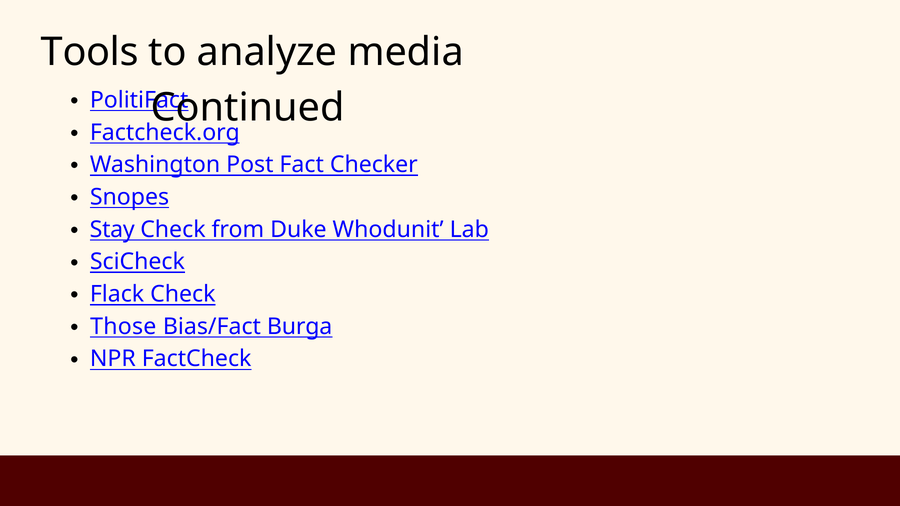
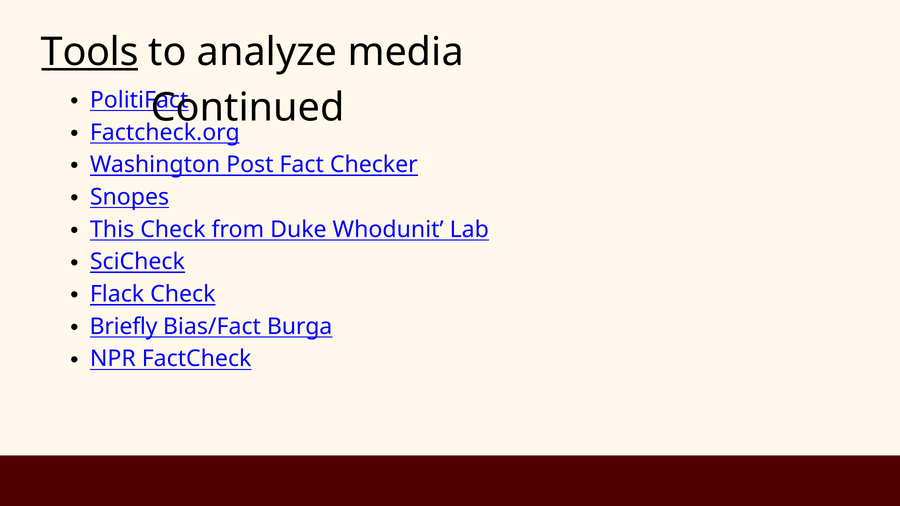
Tools underline: none -> present (90, 52)
Stay: Stay -> This (112, 230)
Those: Those -> Briefly (124, 327)
